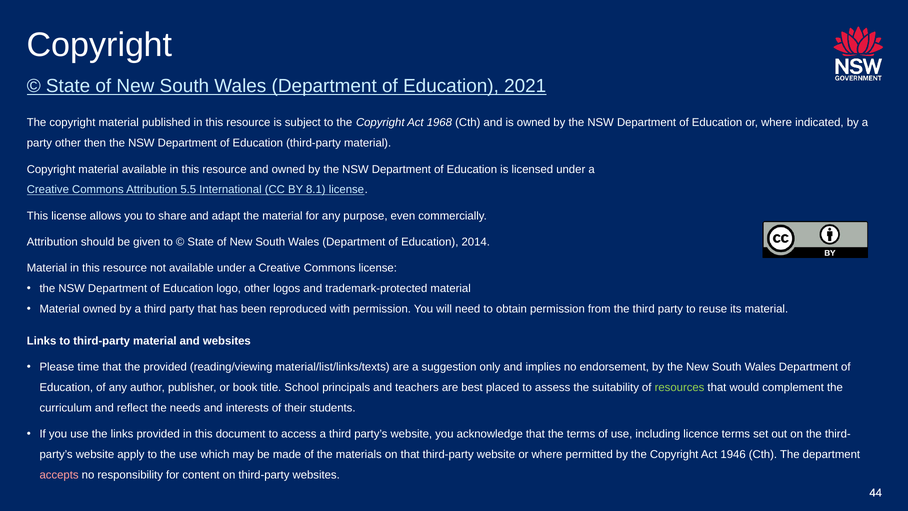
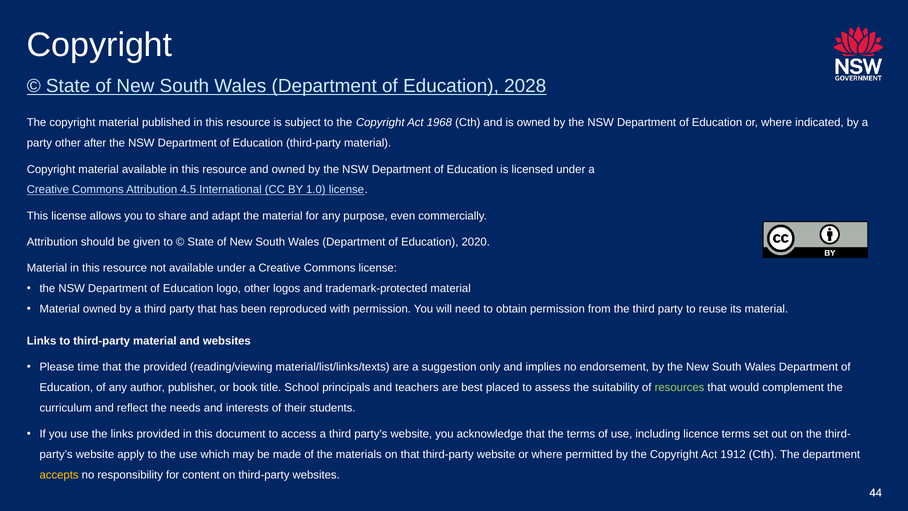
2021: 2021 -> 2028 (525, 86)
then: then -> after (95, 143)
5.5: 5.5 -> 4.5 (188, 190)
8.1: 8.1 -> 1.0 (316, 190)
2014: 2014 -> 2020 (476, 242)
1946: 1946 -> 1912 (733, 454)
accepts colour: pink -> yellow (59, 475)
